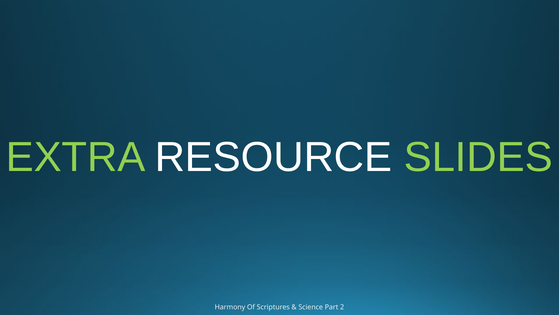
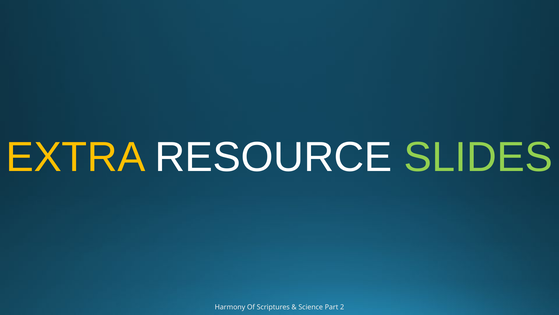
EXTRA colour: light green -> yellow (76, 157)
